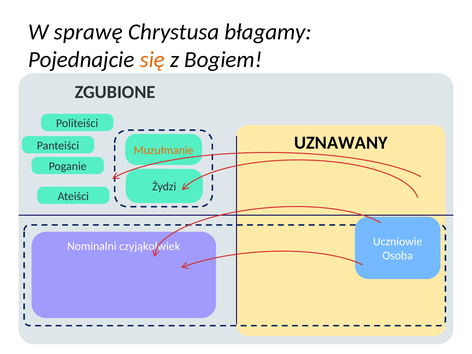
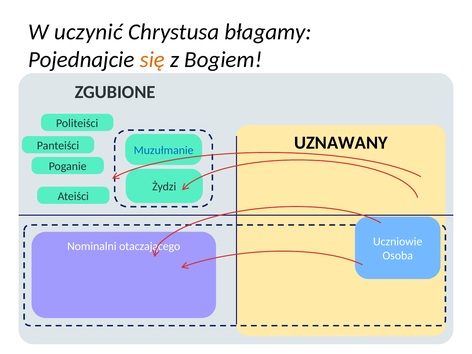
sprawę: sprawę -> uczynić (88, 32)
Muzułmanie colour: orange -> blue (164, 150)
czyjąkolwiek: czyjąkolwiek -> otaczającego (150, 246)
